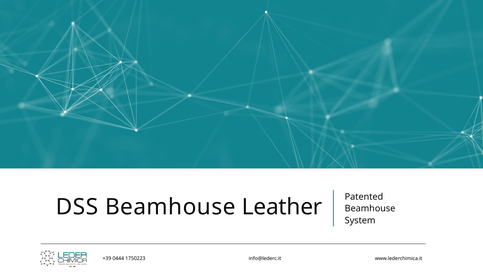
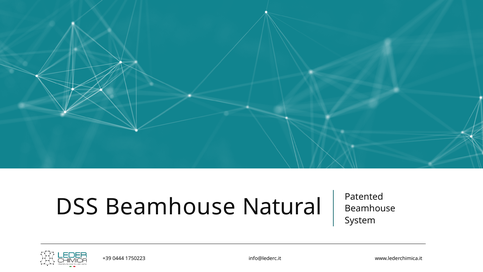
Leather: Leather -> Natural (282, 207)
